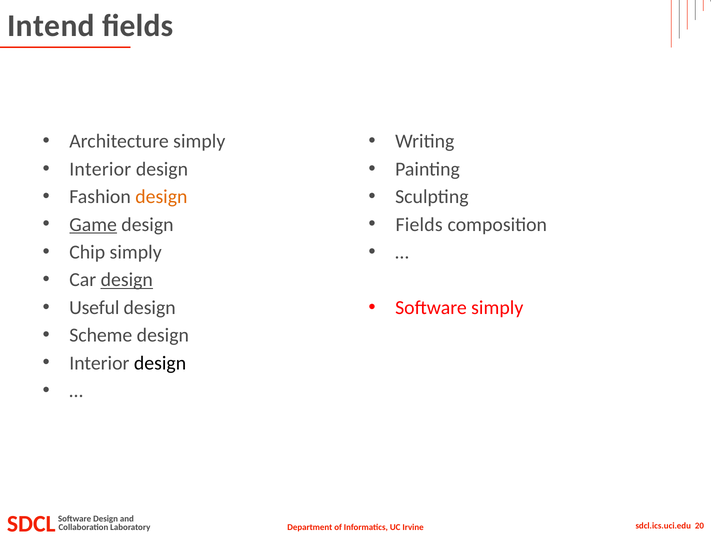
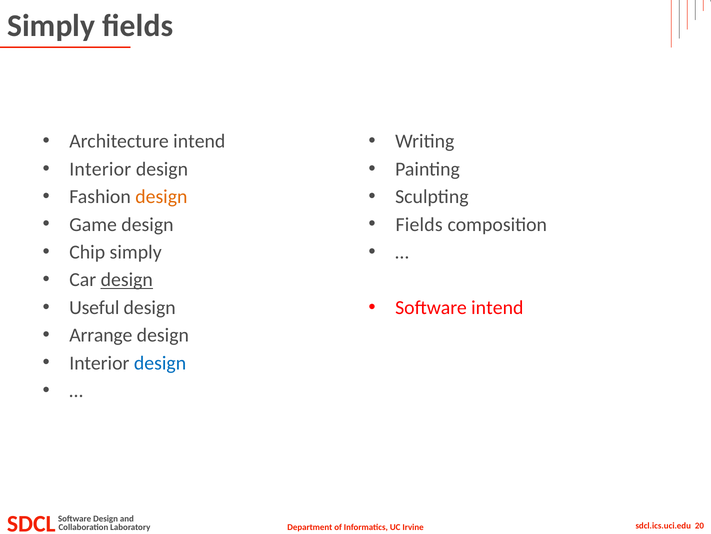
Intend: Intend -> Simply (51, 26)
Architecture simply: simply -> intend (199, 141)
Game underline: present -> none (93, 224)
Software simply: simply -> intend (497, 307)
Scheme: Scheme -> Arrange (101, 335)
design colour: black -> blue (160, 362)
